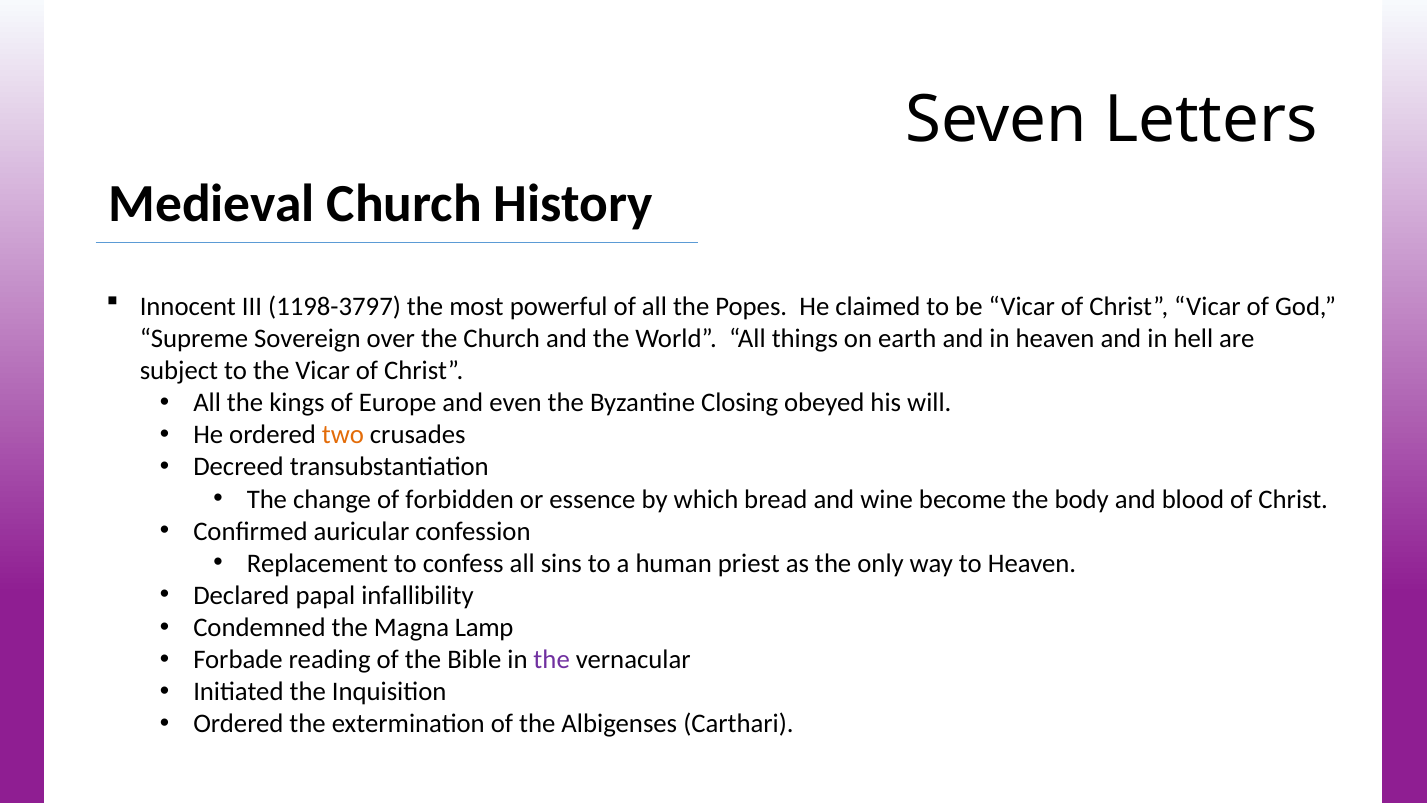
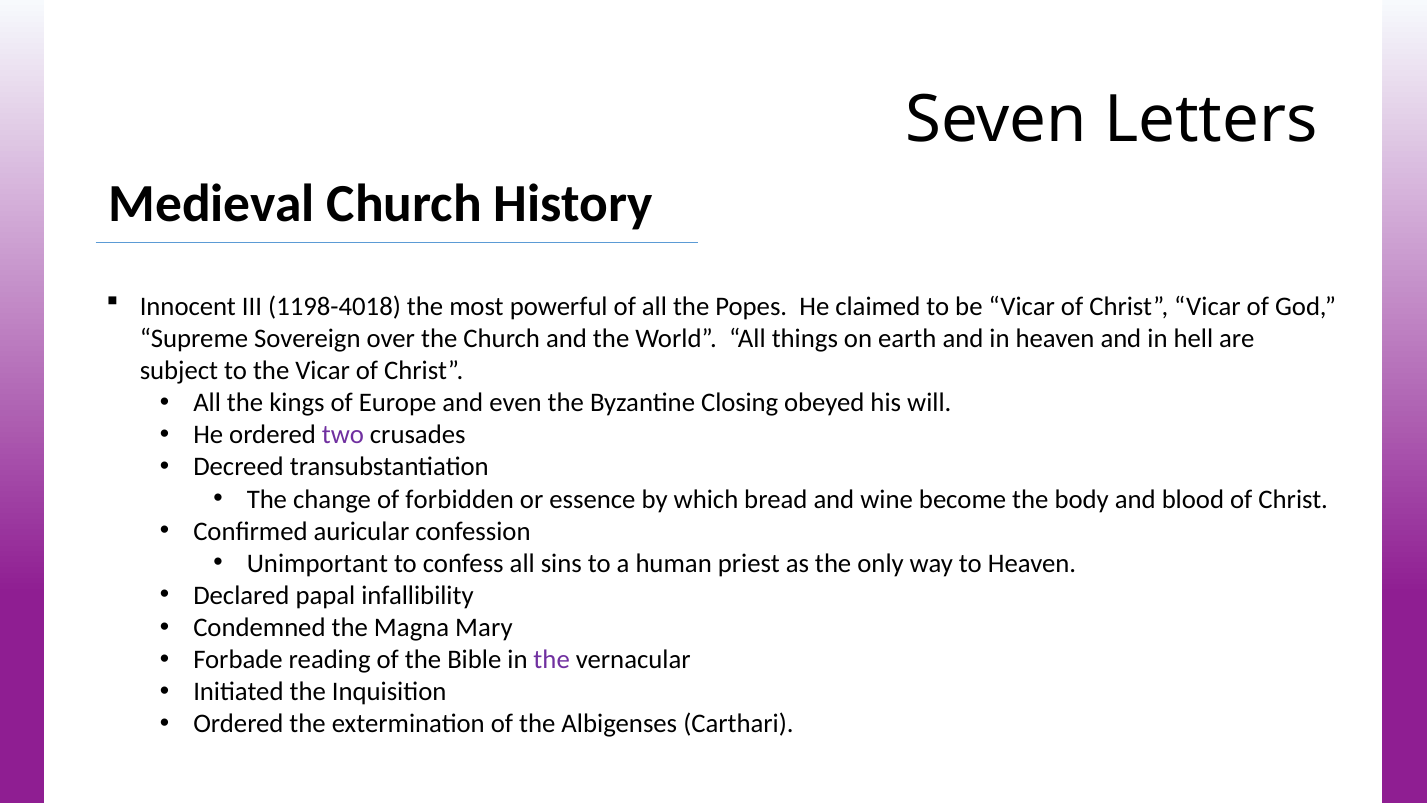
1198-3797: 1198-3797 -> 1198-4018 (335, 306)
two colour: orange -> purple (343, 435)
Replacement: Replacement -> Unimportant (317, 563)
Lamp: Lamp -> Mary (484, 627)
